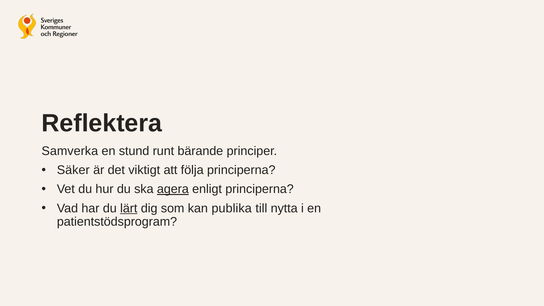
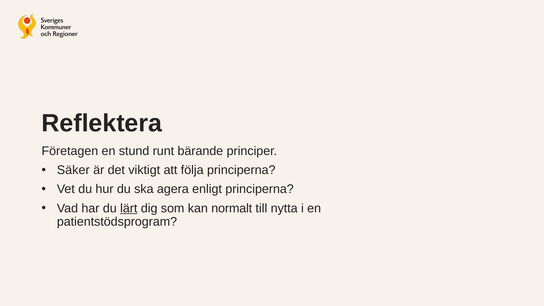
Samverka: Samverka -> Företagen (70, 151)
agera underline: present -> none (173, 189)
publika: publika -> normalt (232, 208)
